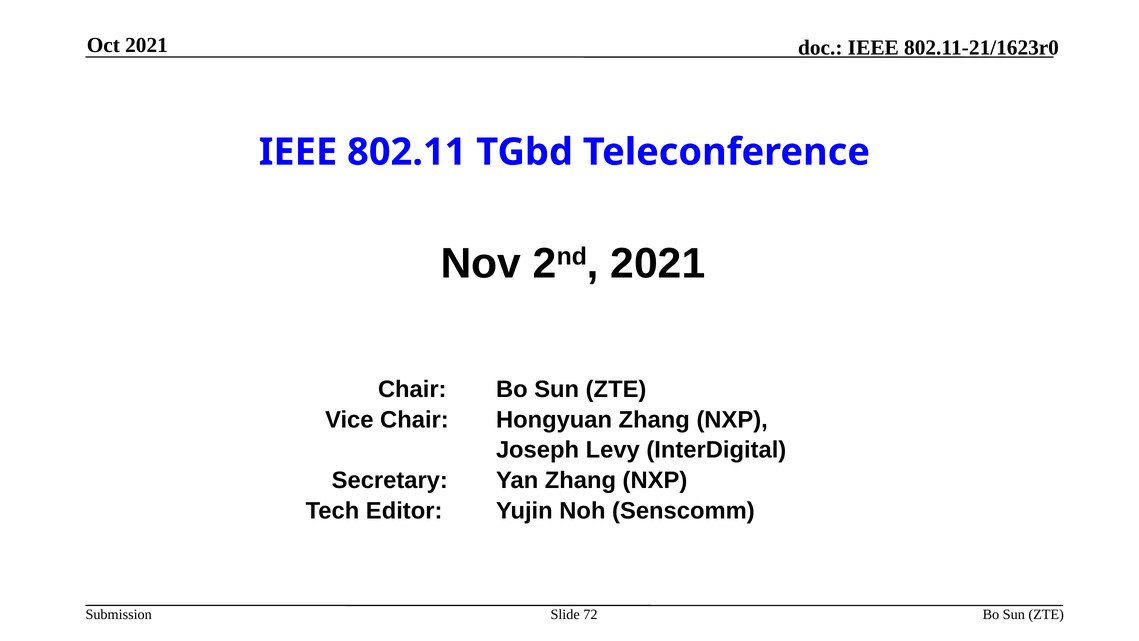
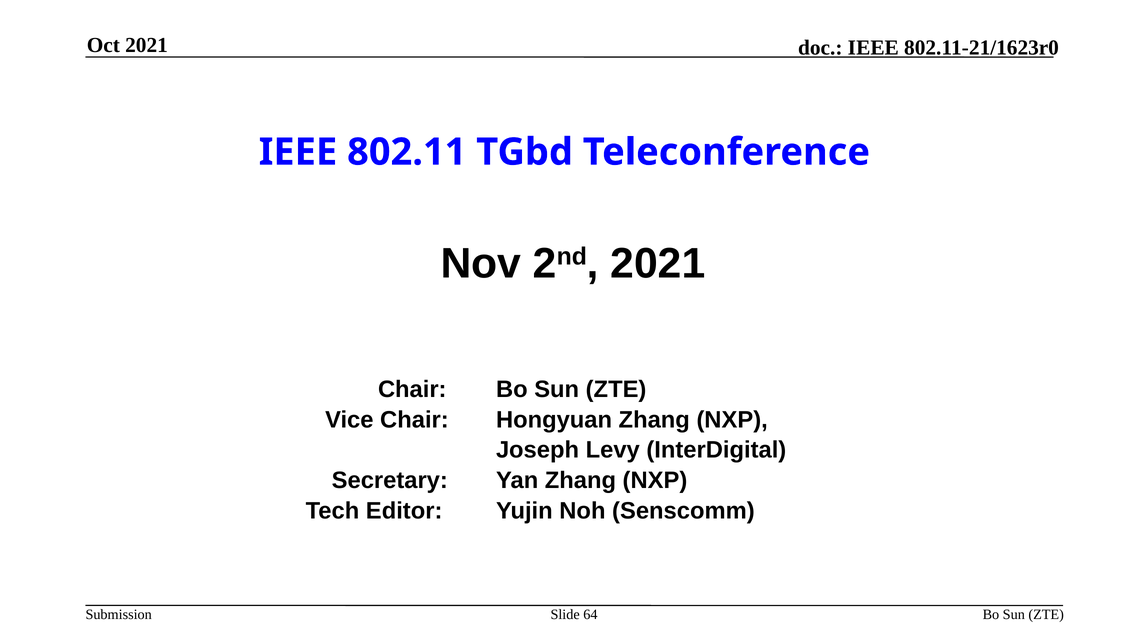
72: 72 -> 64 (590, 614)
